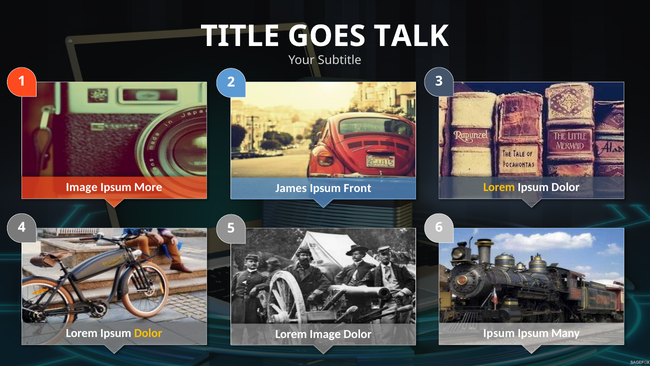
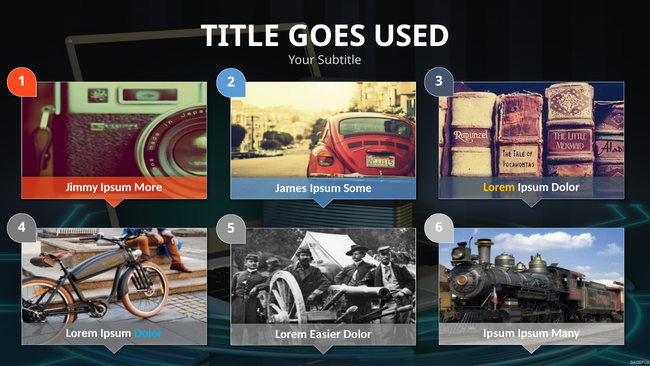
TALK: TALK -> USED (411, 36)
Image: Image -> Jimmy (82, 187)
Front: Front -> Some (358, 188)
Dolor colour: yellow -> light blue (148, 333)
Lorem Image: Image -> Easier (325, 334)
